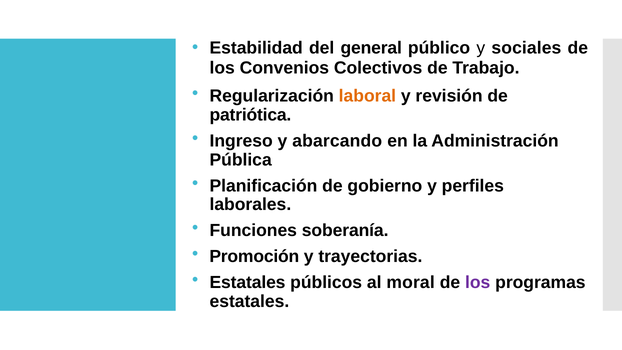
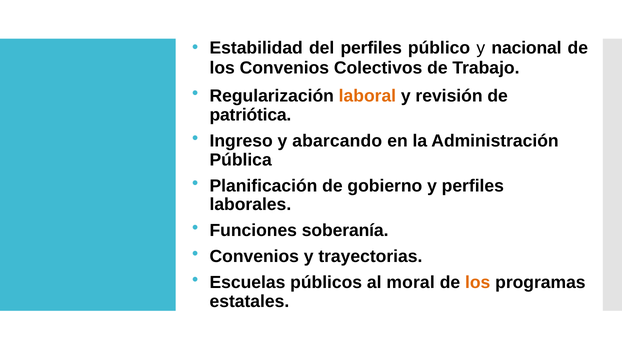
del general: general -> perfiles (371, 48)
sociales: sociales -> nacional (527, 48)
Promoción: Promoción -> Convenios (254, 256)
Estatales: Estatales -> Escuelas (247, 282)
los colour: purple -> orange (478, 282)
